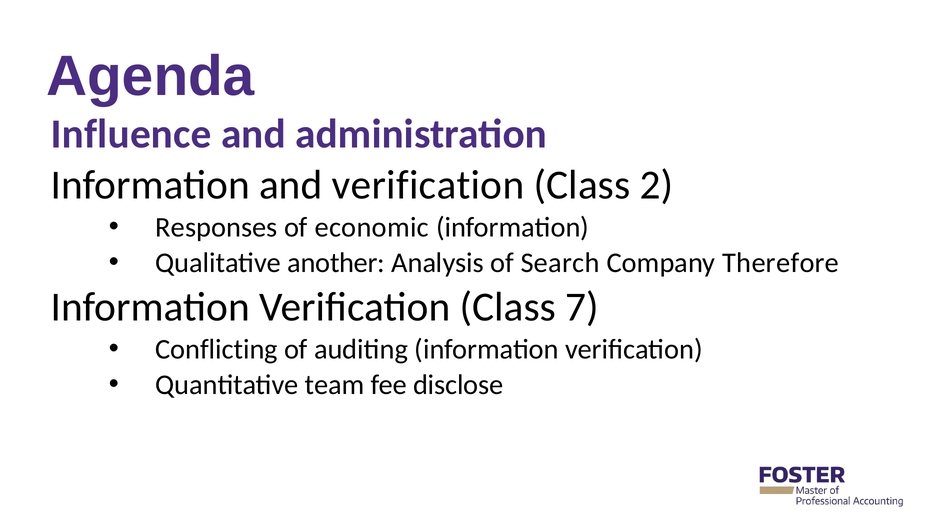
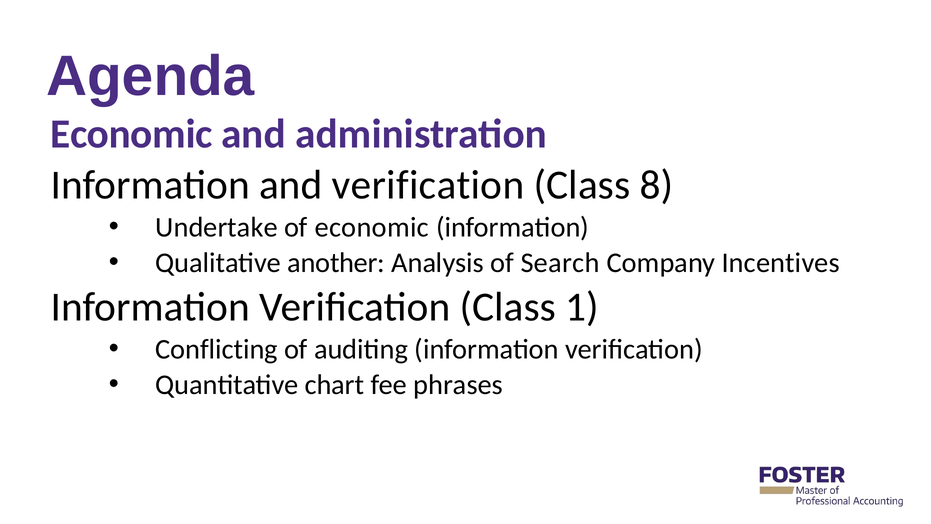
Influence: Influence -> Economic (131, 134)
2: 2 -> 8 (656, 185)
Responses: Responses -> Undertake (217, 227)
Therefore: Therefore -> Incentives (781, 263)
7: 7 -> 1 (582, 307)
team: team -> chart (335, 385)
disclose: disclose -> phrases (458, 385)
